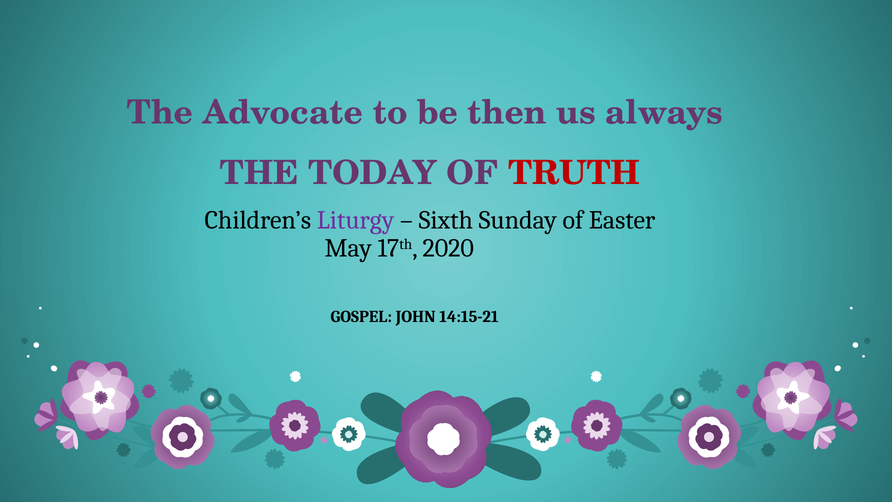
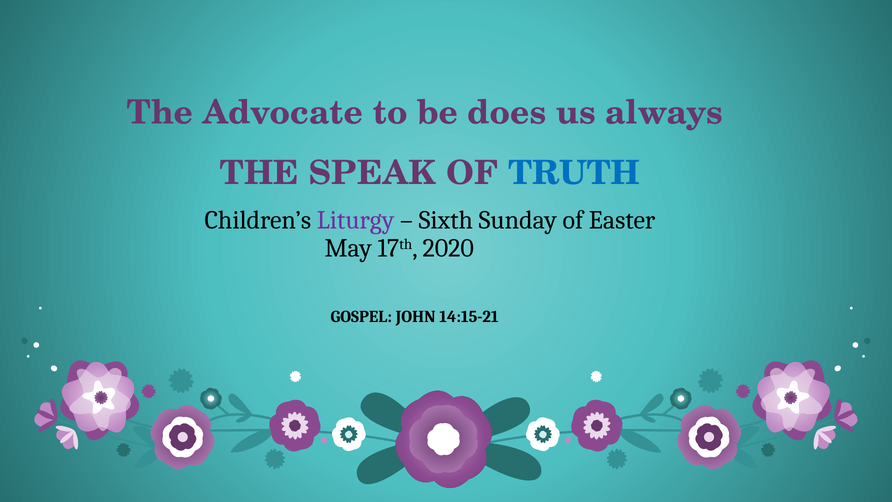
then: then -> does (507, 113)
TODAY: TODAY -> SPEAK (372, 173)
TRUTH colour: red -> blue (574, 173)
